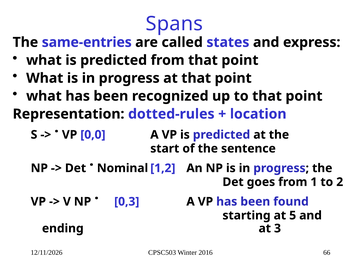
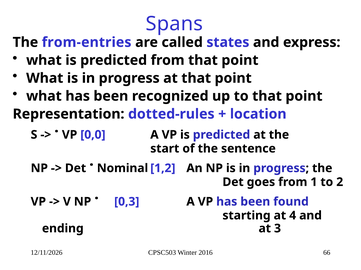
same-entries: same-entries -> from-entries (87, 42)
5: 5 -> 4 (293, 216)
